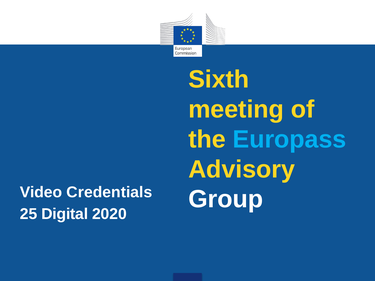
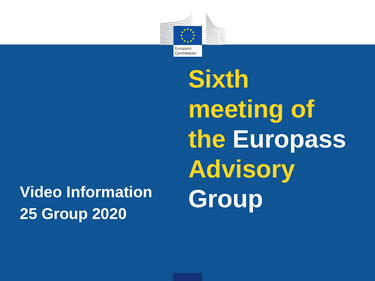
Europass colour: light blue -> white (289, 139)
Credentials: Credentials -> Information (109, 192)
25 Digital: Digital -> Group (65, 214)
